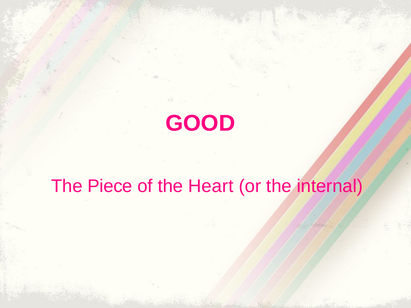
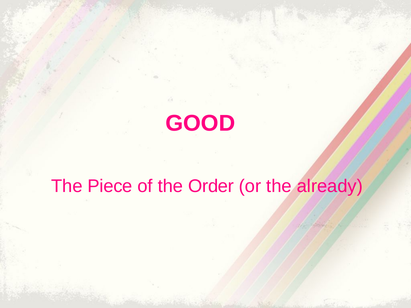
Heart: Heart -> Order (211, 186)
internal: internal -> already (330, 186)
